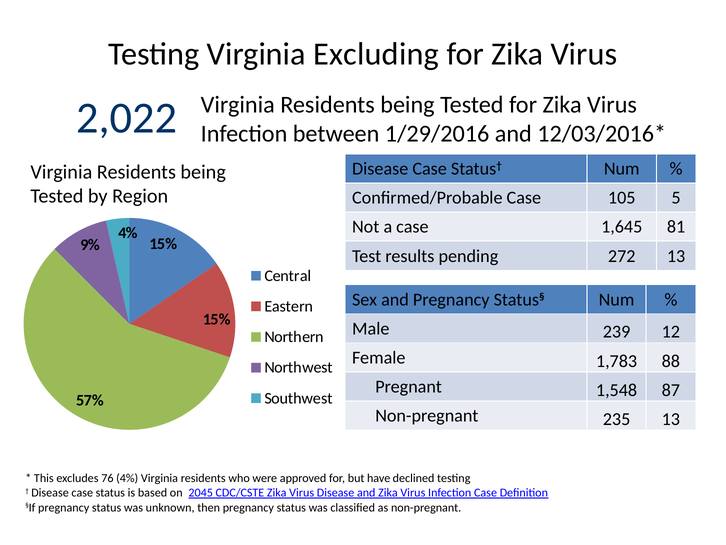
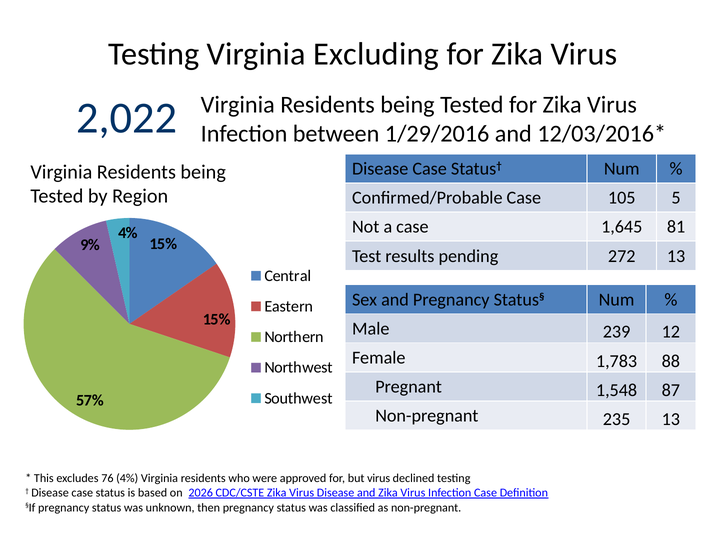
but have: have -> virus (379, 478)
2045: 2045 -> 2026 (201, 492)
